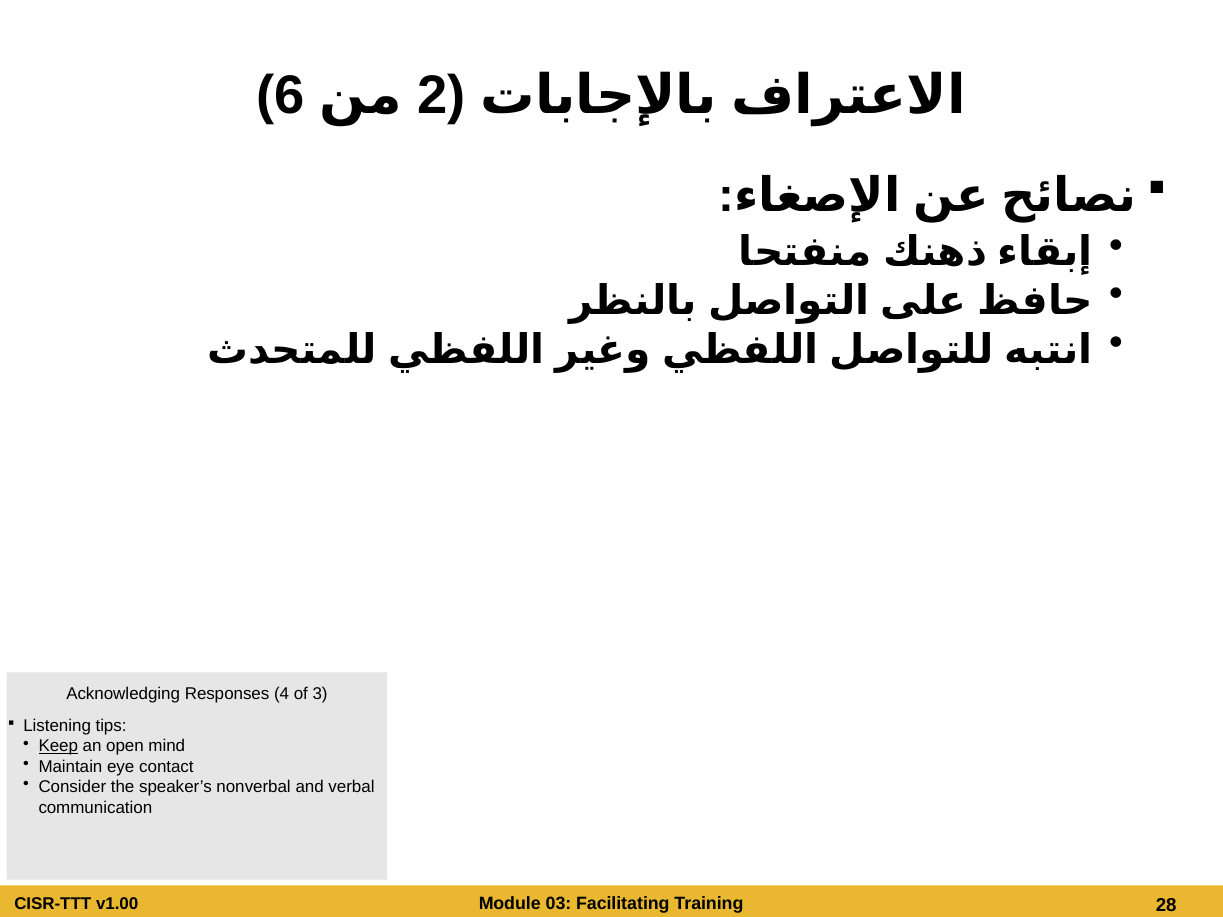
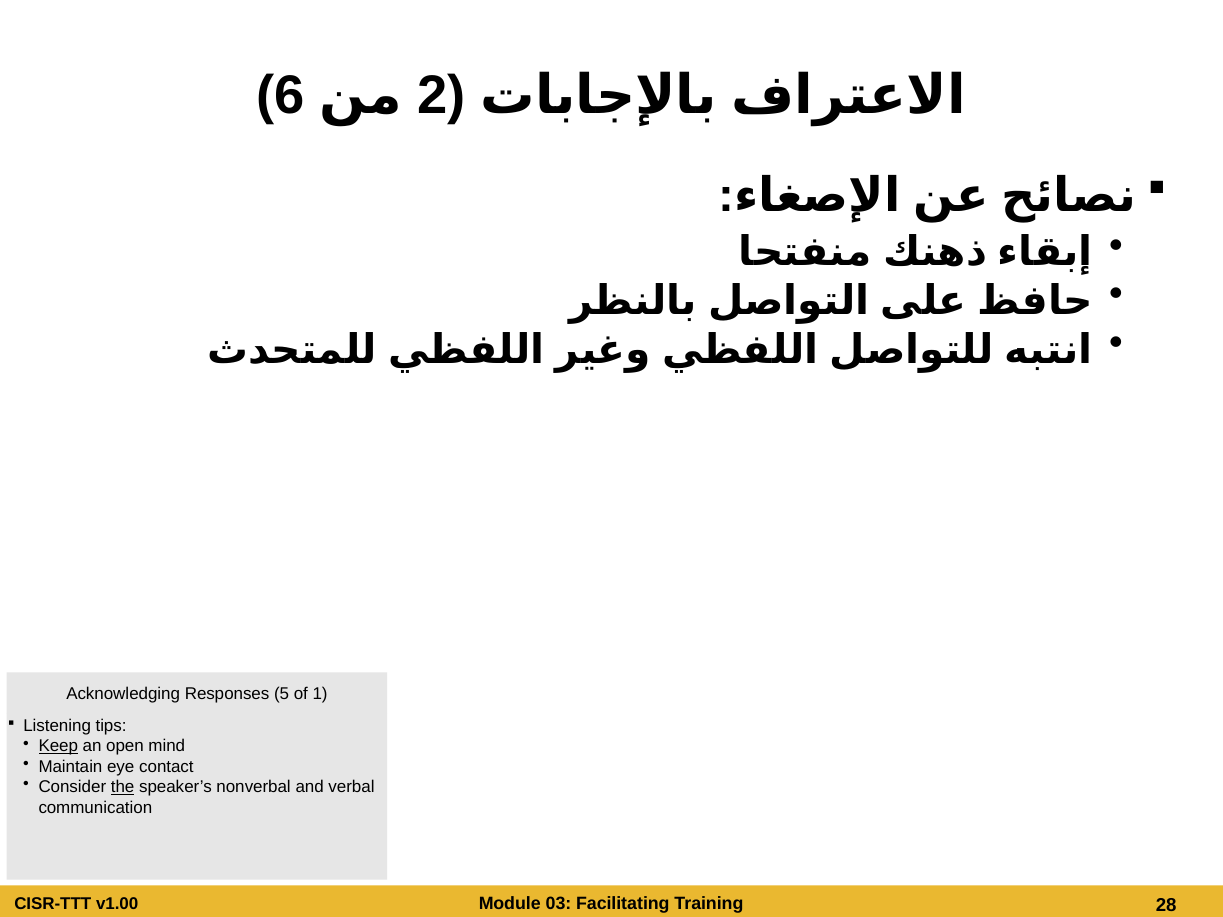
4: 4 -> 5 (282, 694)
3: 3 -> 1 (320, 694)
the underline: none -> present (123, 787)
